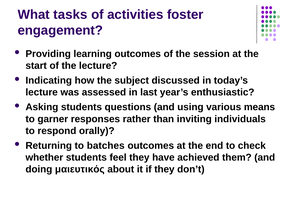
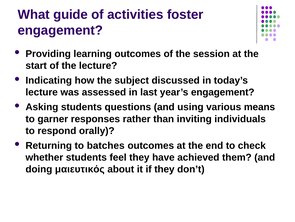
tasks: tasks -> guide (71, 14)
year’s enthusiastic: enthusiastic -> engagement (223, 92)
